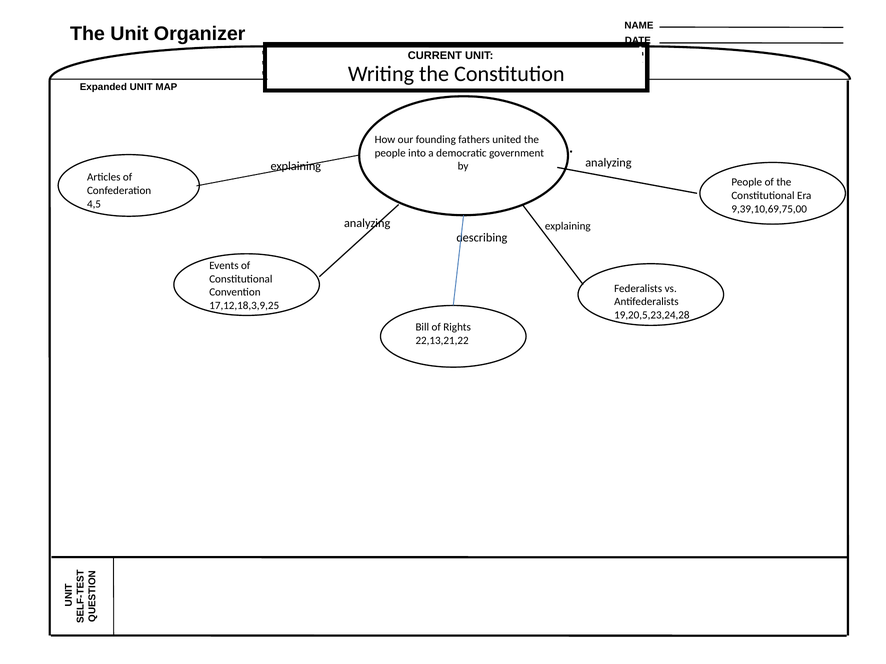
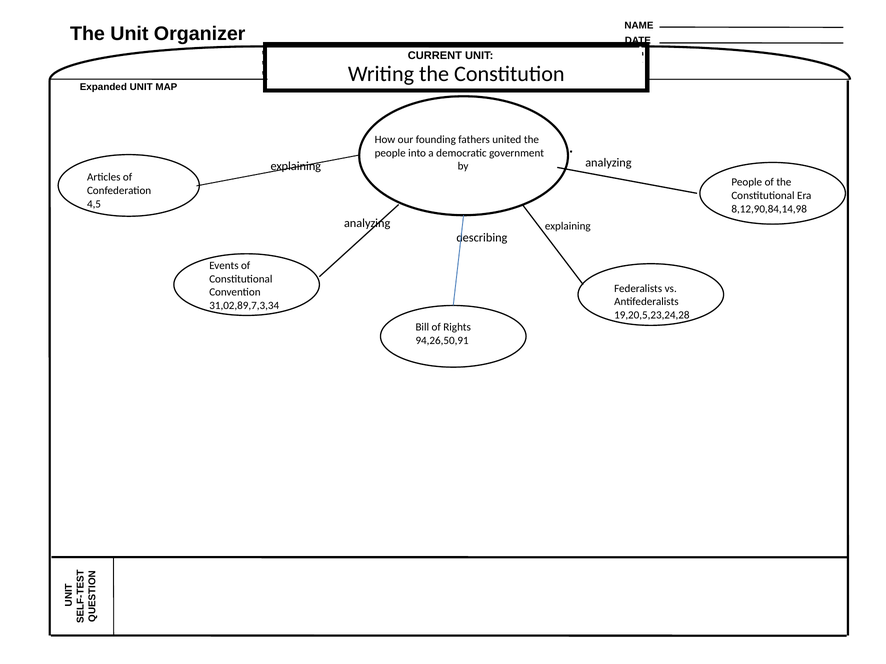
9,39,10,69,75,00: 9,39,10,69,75,00 -> 8,12,90,84,14,98 (769, 209)
17,12,18,3,9,25: 17,12,18,3,9,25 -> 31,02,89,7,3,34 (244, 306)
22,13,21,22: 22,13,21,22 -> 94,26,50,91 (442, 341)
